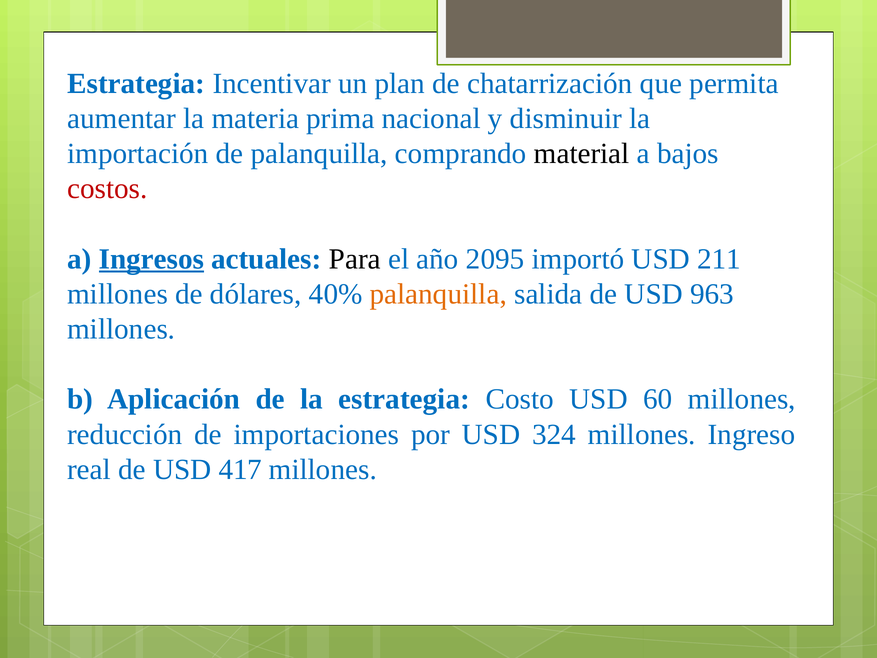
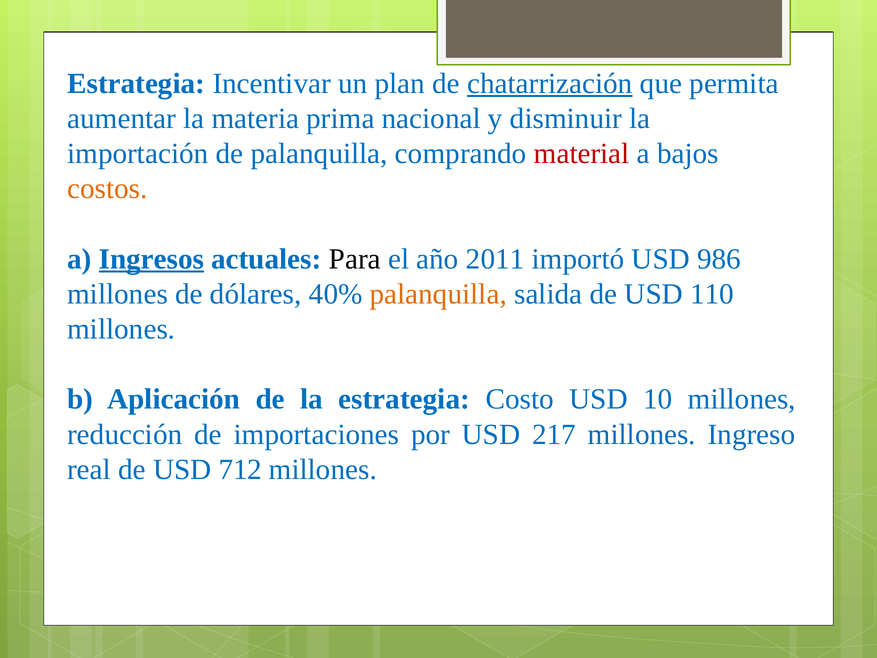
chatarrización underline: none -> present (550, 83)
material colour: black -> red (582, 154)
costos colour: red -> orange (107, 189)
2095: 2095 -> 2011 (495, 259)
211: 211 -> 986 (719, 259)
963: 963 -> 110 (712, 294)
60: 60 -> 10 (658, 399)
324: 324 -> 217 (554, 434)
417: 417 -> 712 (240, 469)
